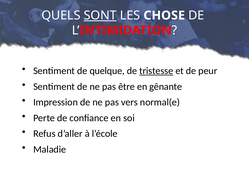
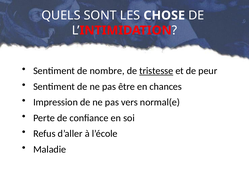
SONT underline: present -> none (100, 15)
quelque: quelque -> nombre (107, 71)
gênante: gênante -> chances (166, 87)
